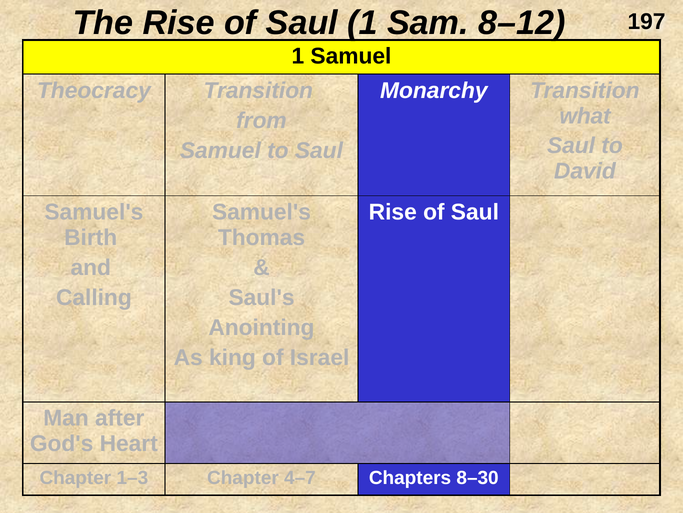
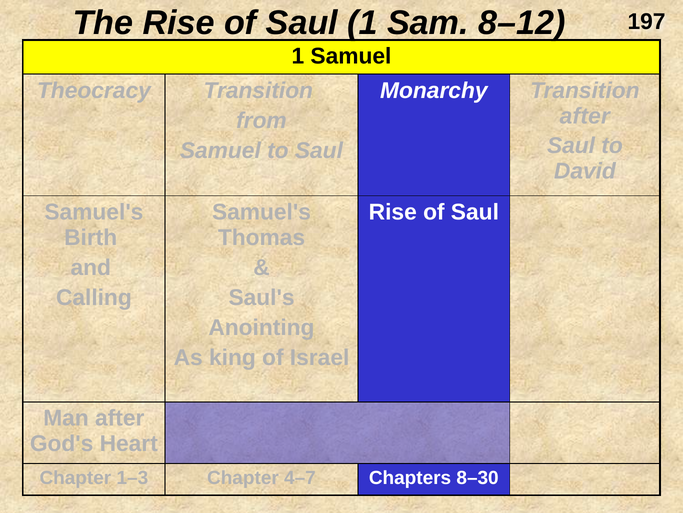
what: what -> after (585, 116)
